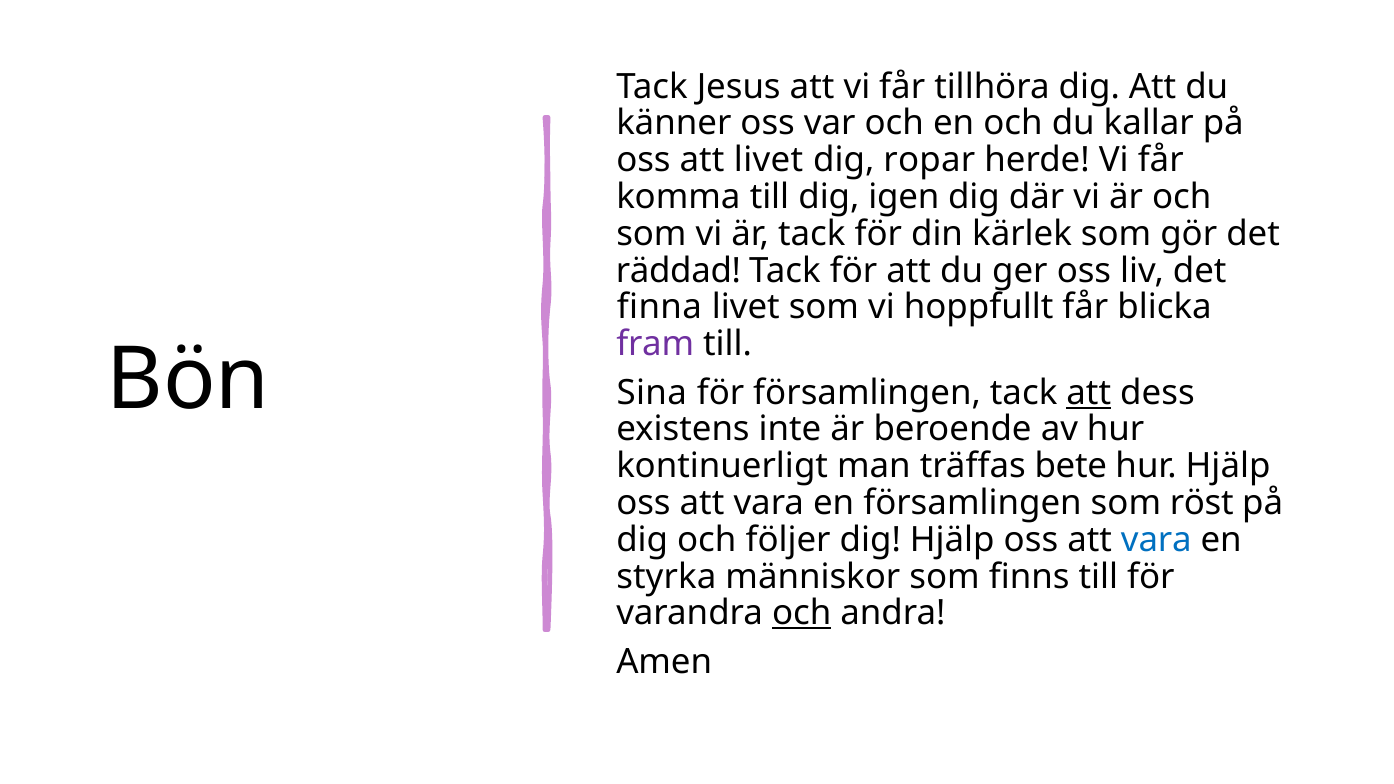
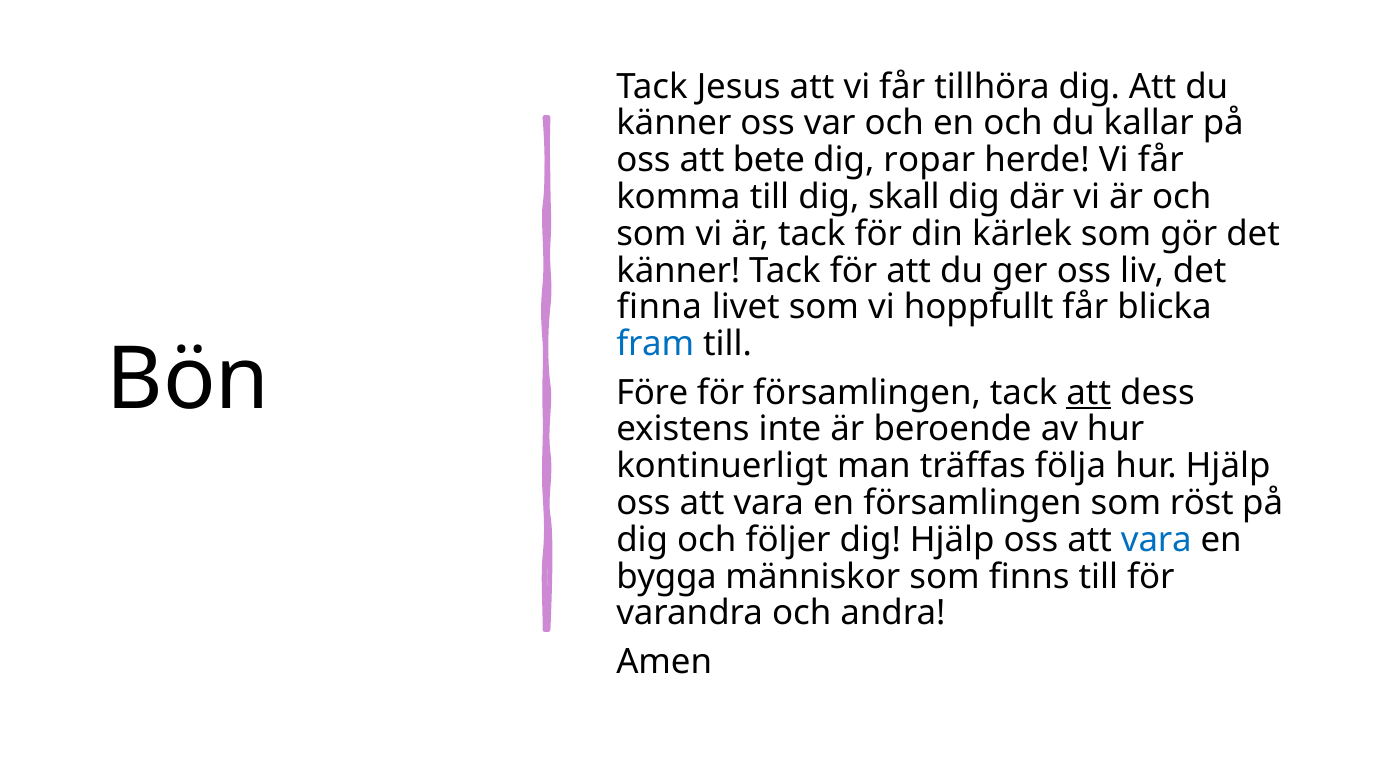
att livet: livet -> bete (769, 160)
igen: igen -> skall (904, 197)
räddad: räddad -> känner (678, 271)
fram colour: purple -> blue (655, 344)
Sina: Sina -> Före (652, 393)
bete: bete -> följa (1071, 466)
styrka: styrka -> bygga (666, 577)
och underline: present -> none (802, 613)
